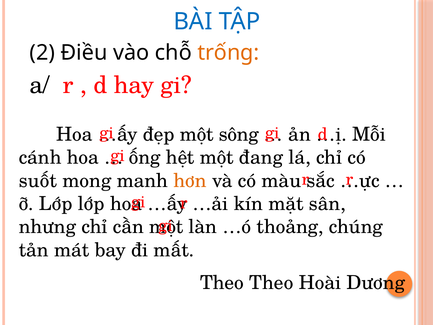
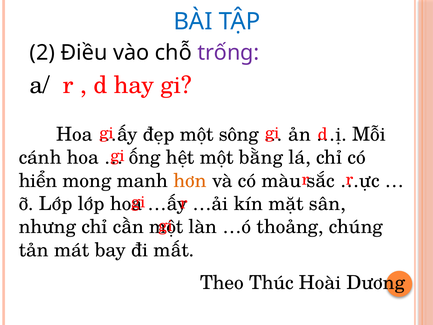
trống colour: orange -> purple (228, 53)
đang: đang -> bằng (261, 157)
suốt: suốt -> hiển (38, 181)
Theo Theo: Theo -> Thúc (271, 283)
